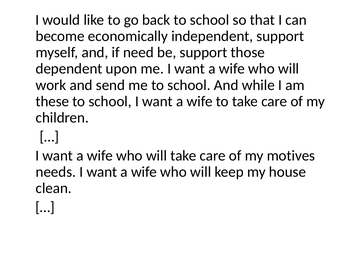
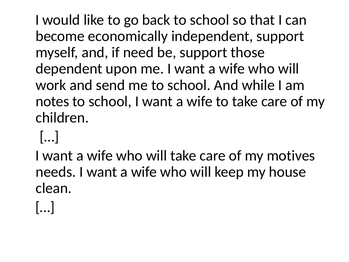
these: these -> notes (52, 101)
